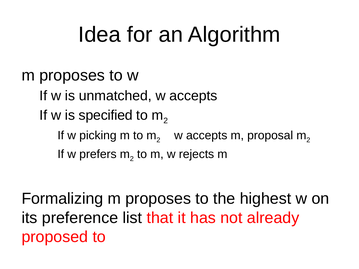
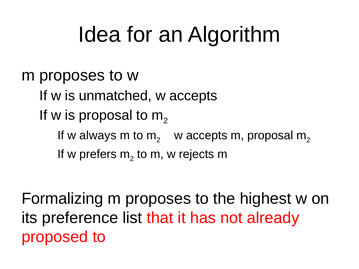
is specified: specified -> proposal (106, 115)
picking: picking -> always (98, 136)
